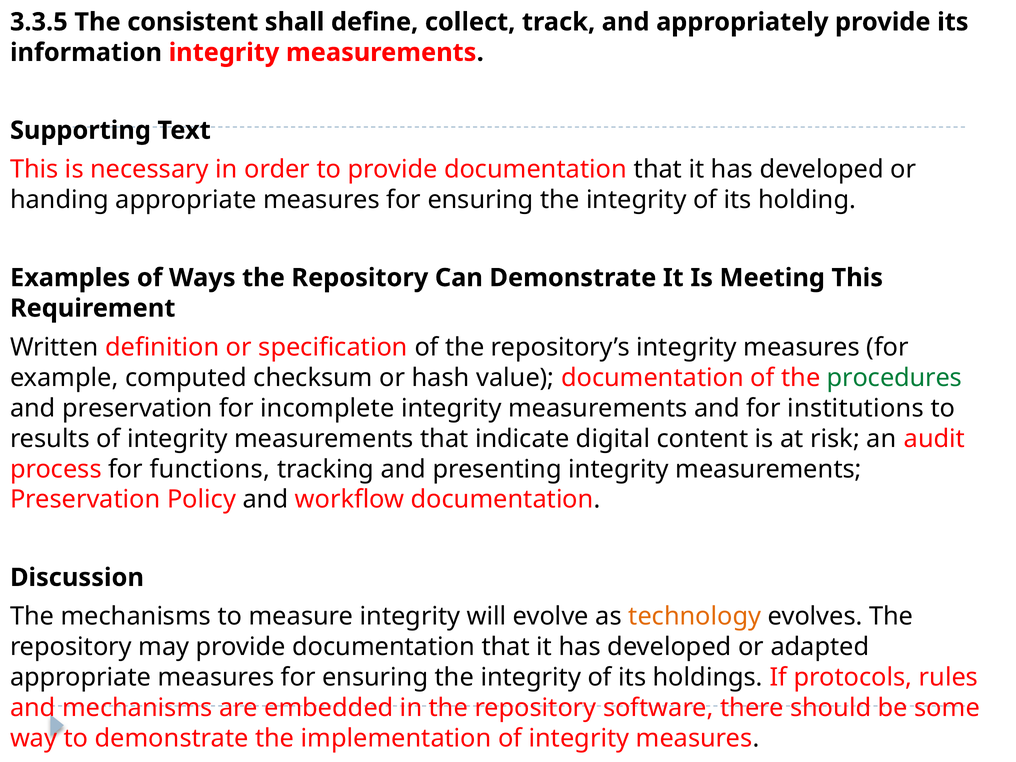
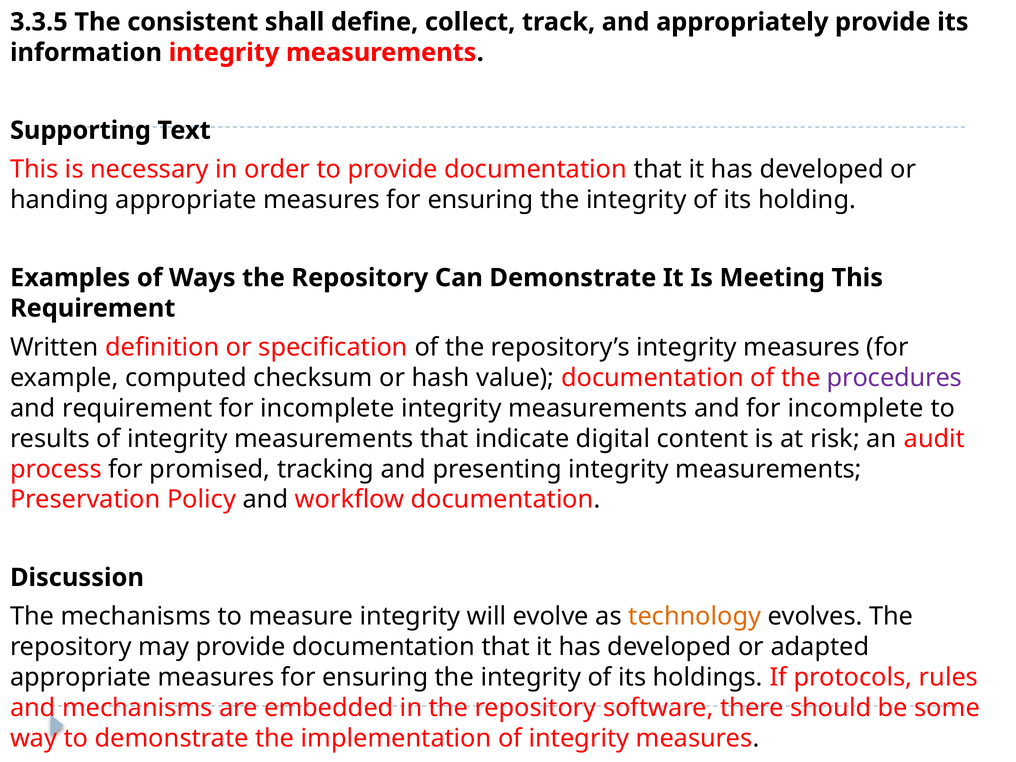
procedures colour: green -> purple (894, 378)
and preservation: preservation -> requirement (137, 408)
and for institutions: institutions -> incomplete (856, 408)
functions: functions -> promised (210, 469)
